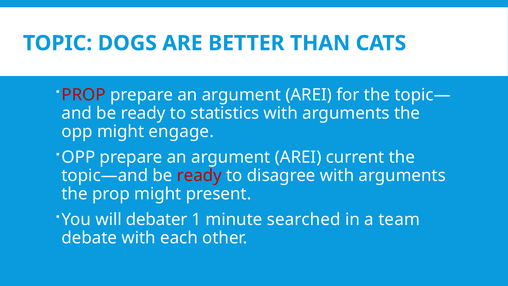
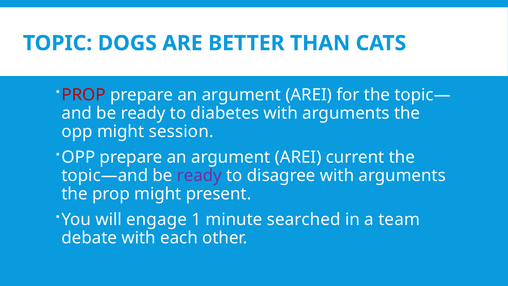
statistics: statistics -> diabetes (225, 113)
engage: engage -> session (181, 131)
ready colour: red -> purple (199, 175)
debater: debater -> engage (157, 219)
